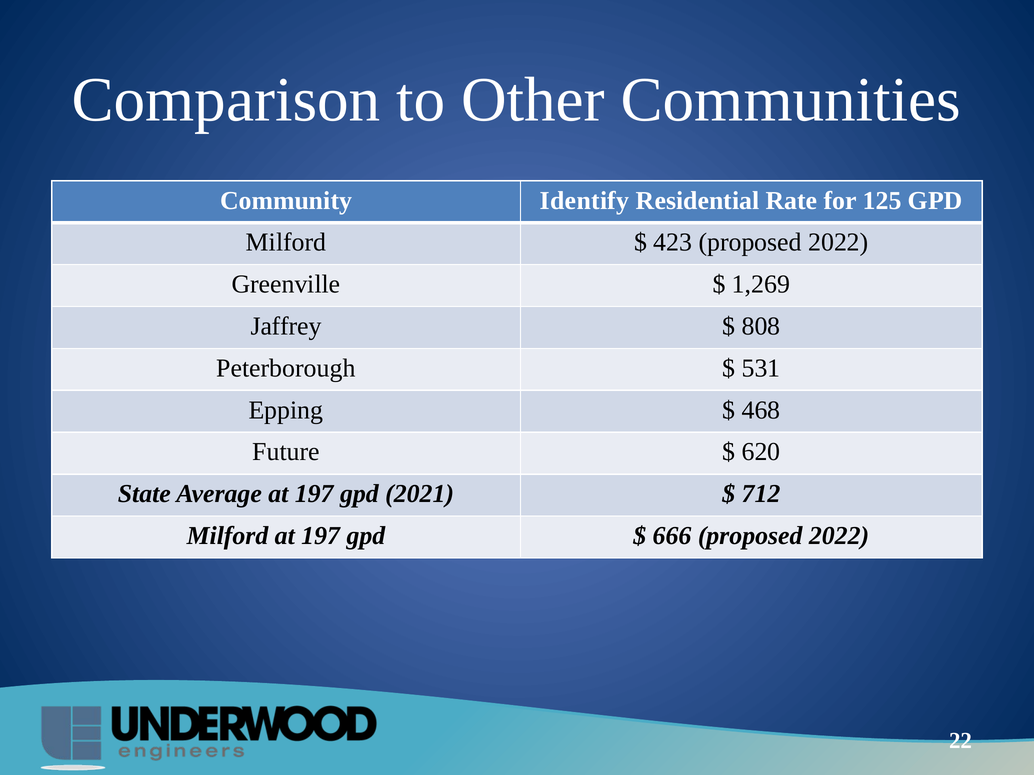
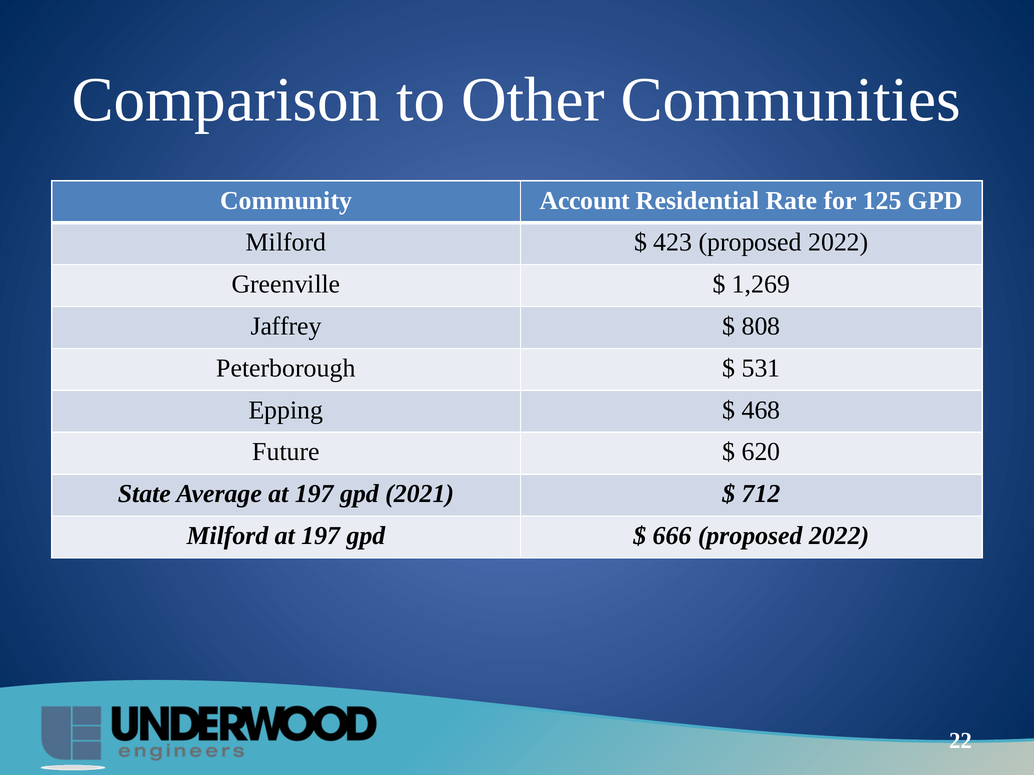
Identify: Identify -> Account (585, 201)
